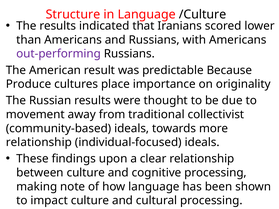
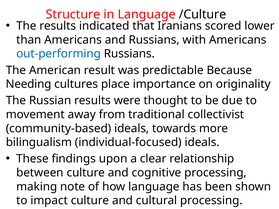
out-performing colour: purple -> blue (59, 54)
Produce: Produce -> Needing (29, 84)
relationship: relationship -> bilingualism (39, 142)
